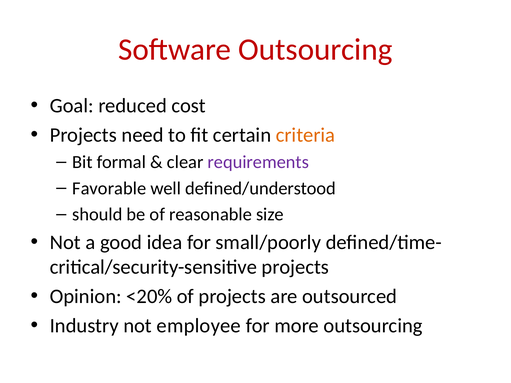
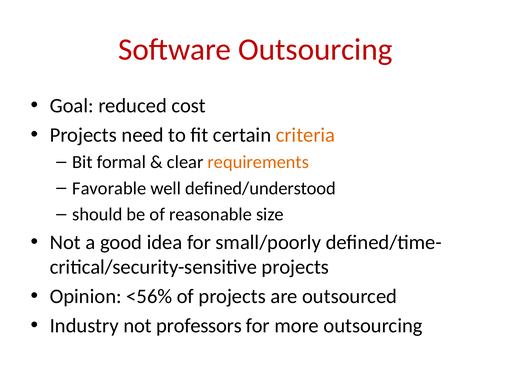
requirements colour: purple -> orange (258, 162)
<20%: <20% -> <56% (149, 297)
employee: employee -> professors (199, 326)
